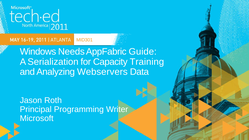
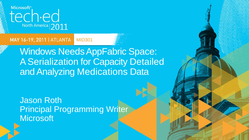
Guide: Guide -> Space (143, 52)
Training: Training -> Detailed (147, 62)
Webservers: Webservers -> Medications (102, 72)
